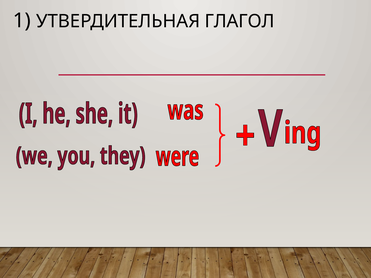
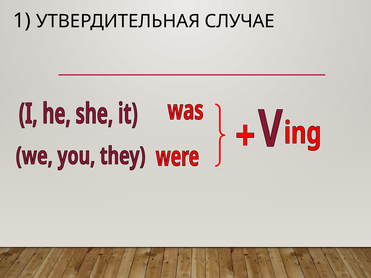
ГЛАГОЛ: ГЛАГОЛ -> СЛУЧАЕ (240, 21)
